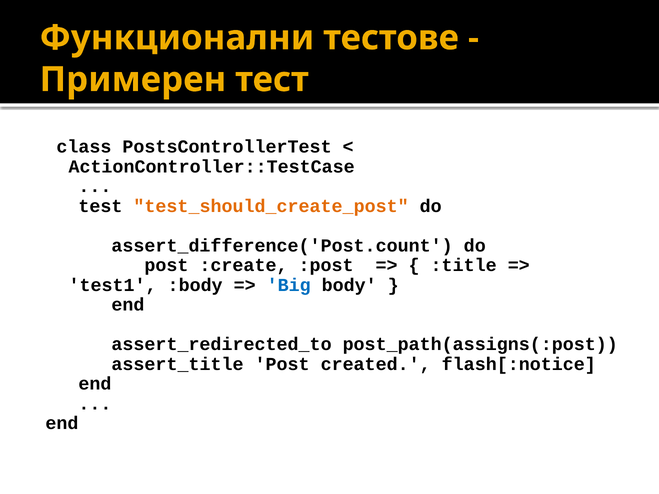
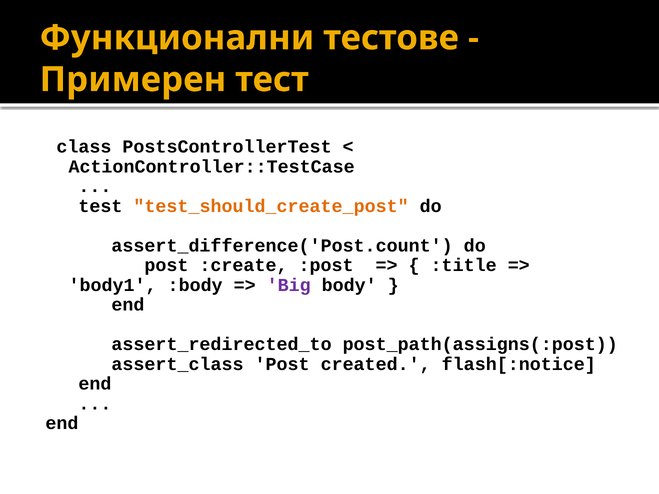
test1: test1 -> body1 (113, 285)
Big colour: blue -> purple (289, 285)
assert_title: assert_title -> assert_class (178, 364)
